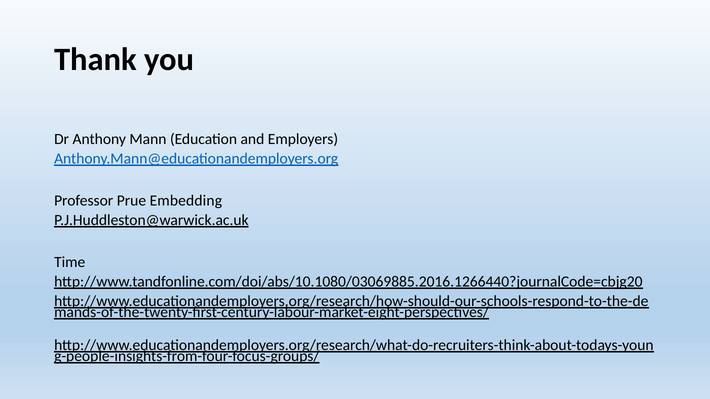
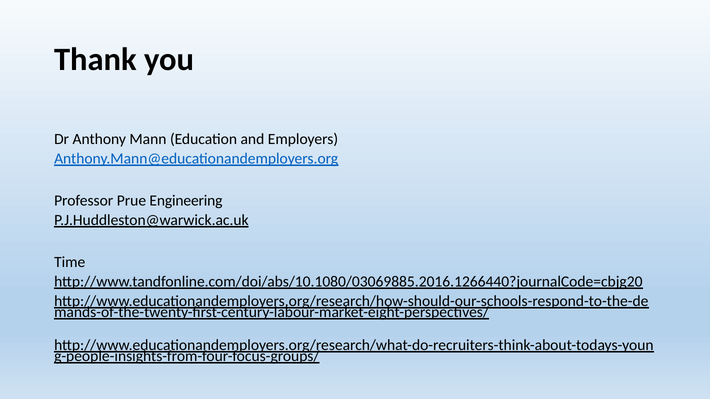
Embedding: Embedding -> Engineering (186, 201)
